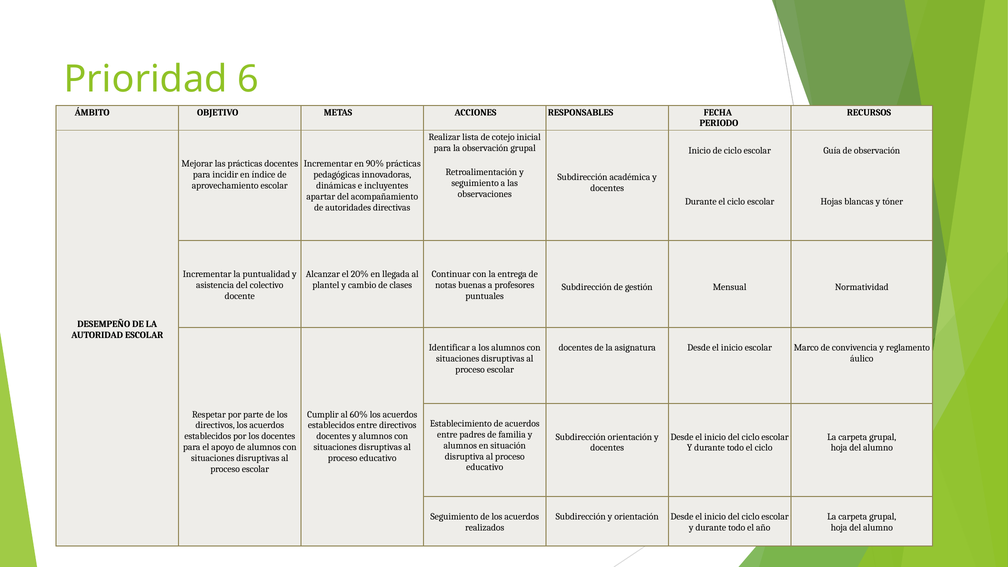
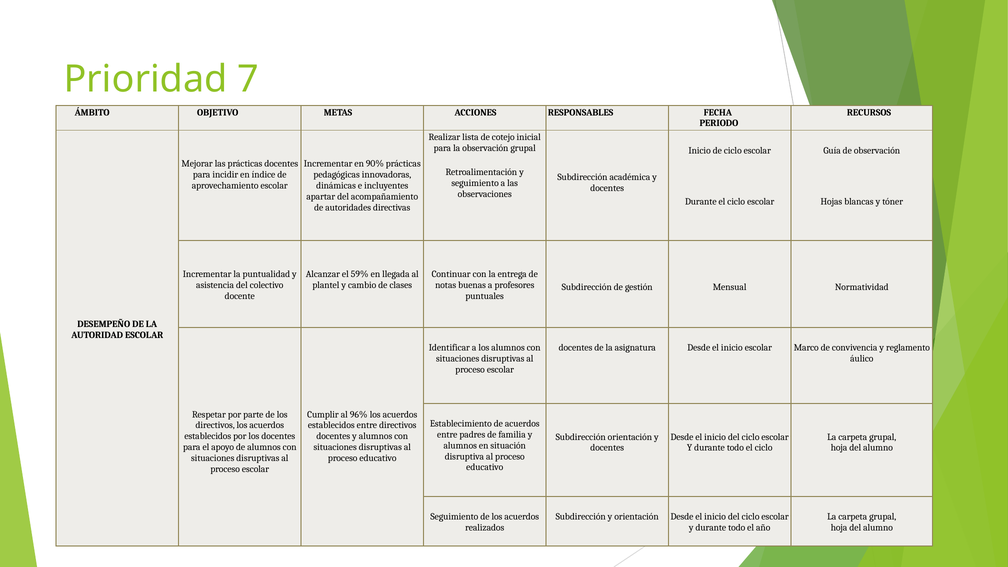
6: 6 -> 7 (248, 79)
20%: 20% -> 59% (360, 274)
60%: 60% -> 96% (359, 414)
